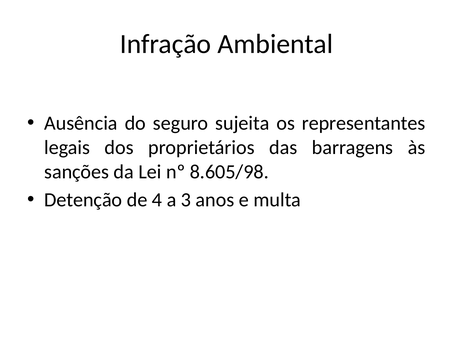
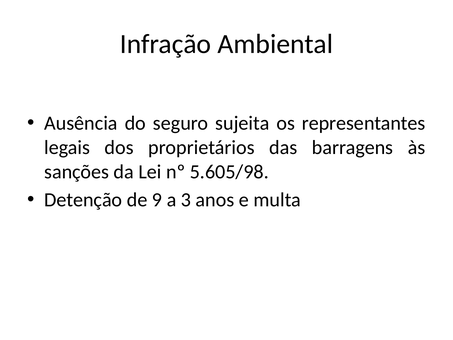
8.605/98: 8.605/98 -> 5.605/98 (229, 172)
4: 4 -> 9 (157, 200)
